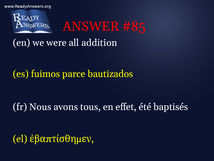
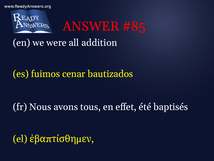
parce: parce -> cenar (74, 74)
